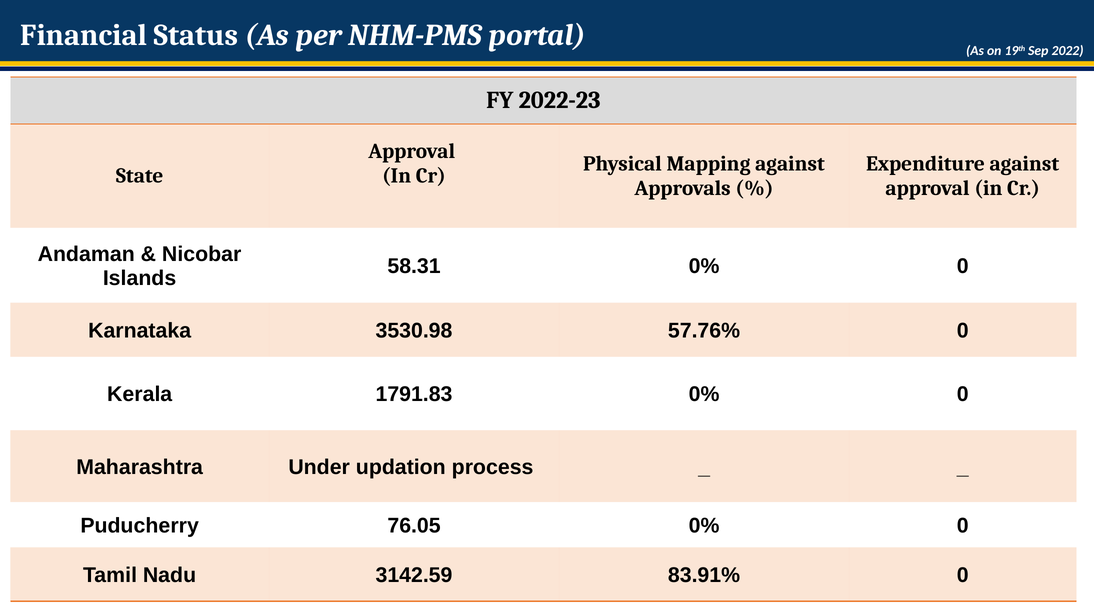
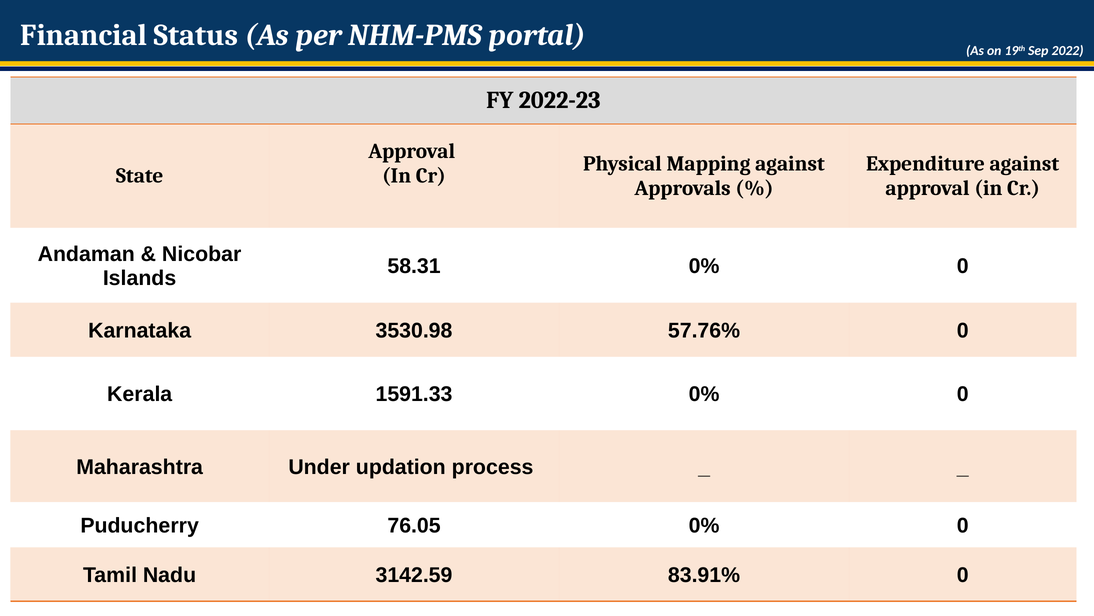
1791.83: 1791.83 -> 1591.33 (414, 394)
